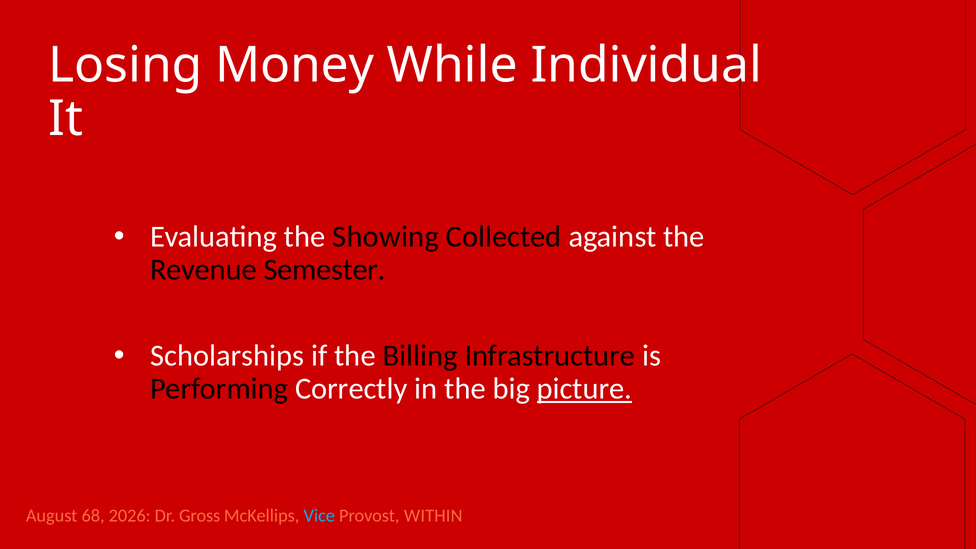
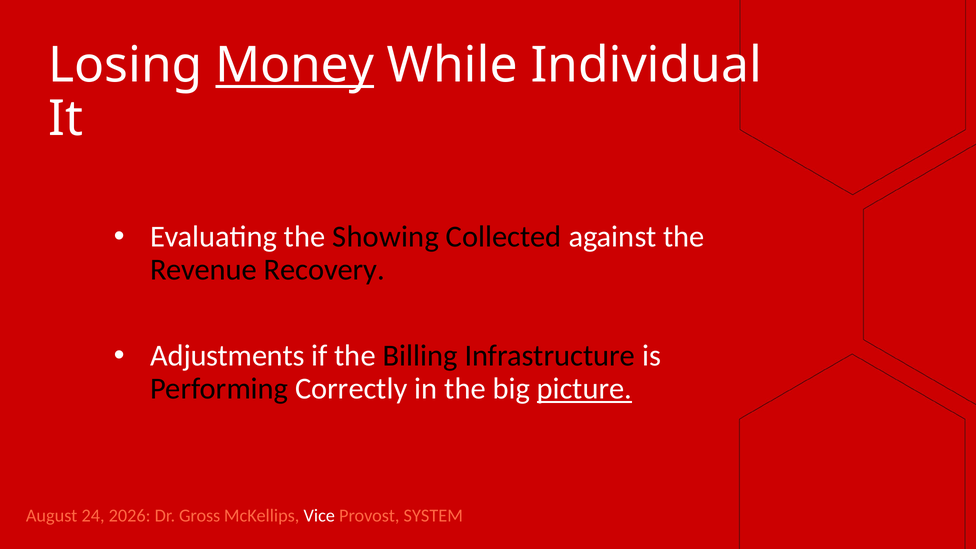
Money underline: none -> present (295, 65)
Semester: Semester -> Recovery (324, 270)
Scholarships: Scholarships -> Adjustments (227, 356)
68: 68 -> 24 (93, 516)
Vice colour: light blue -> white (319, 516)
WITHIN: WITHIN -> SYSTEM (433, 516)
